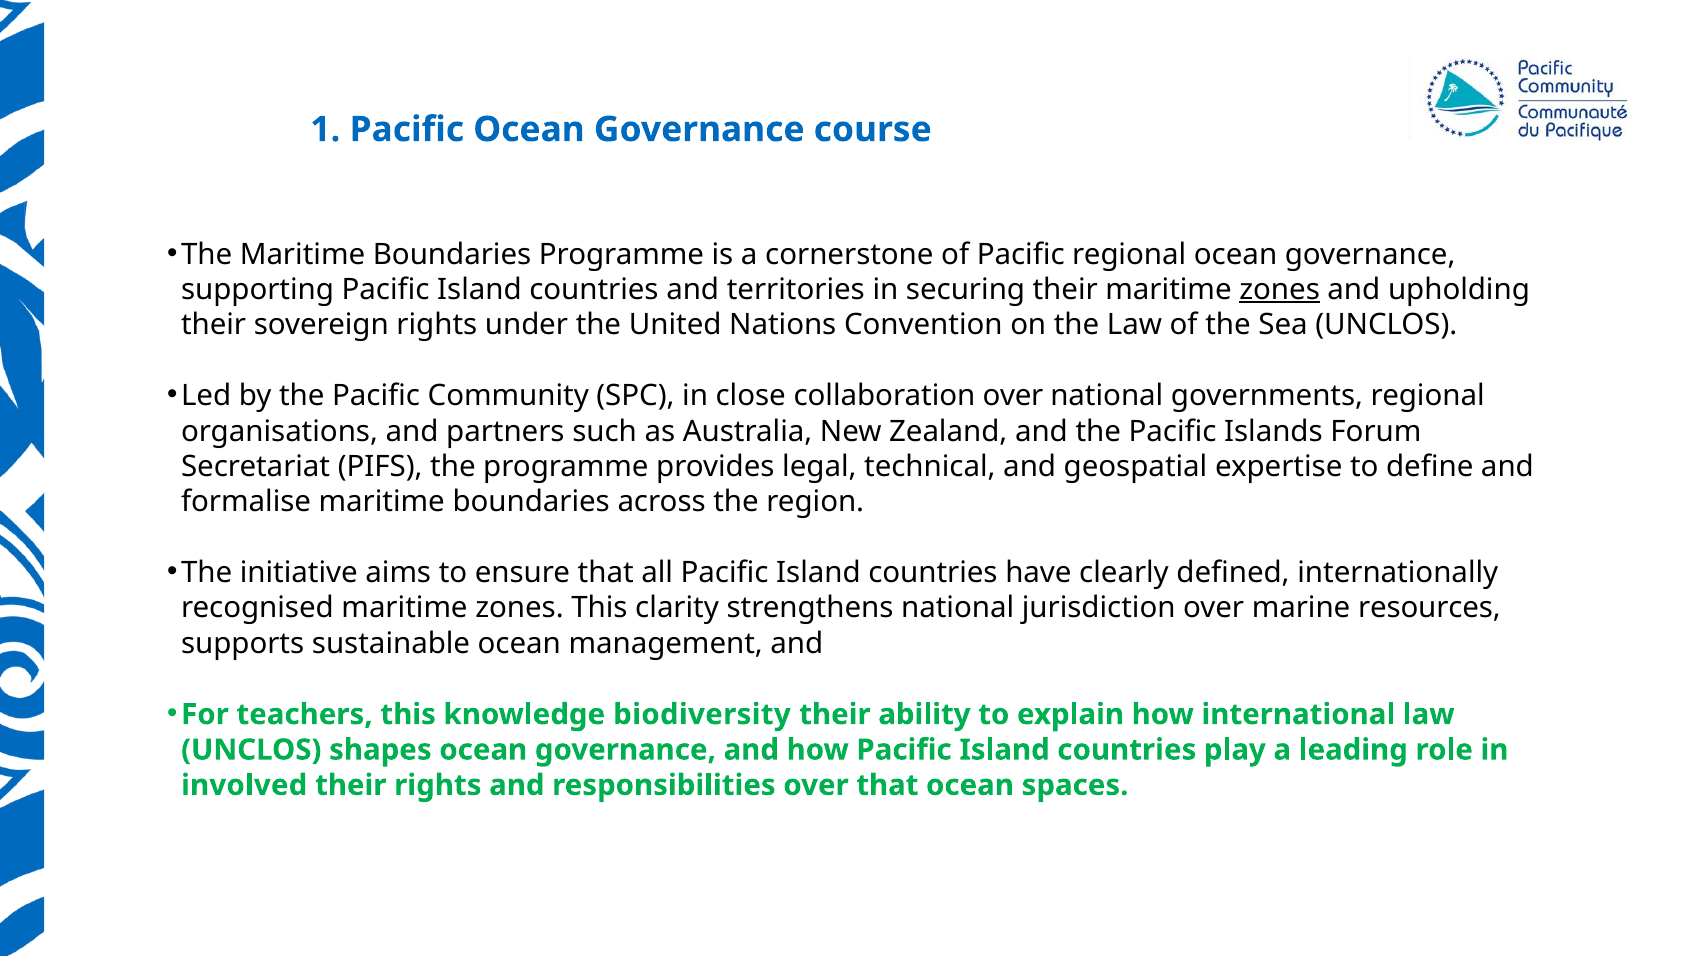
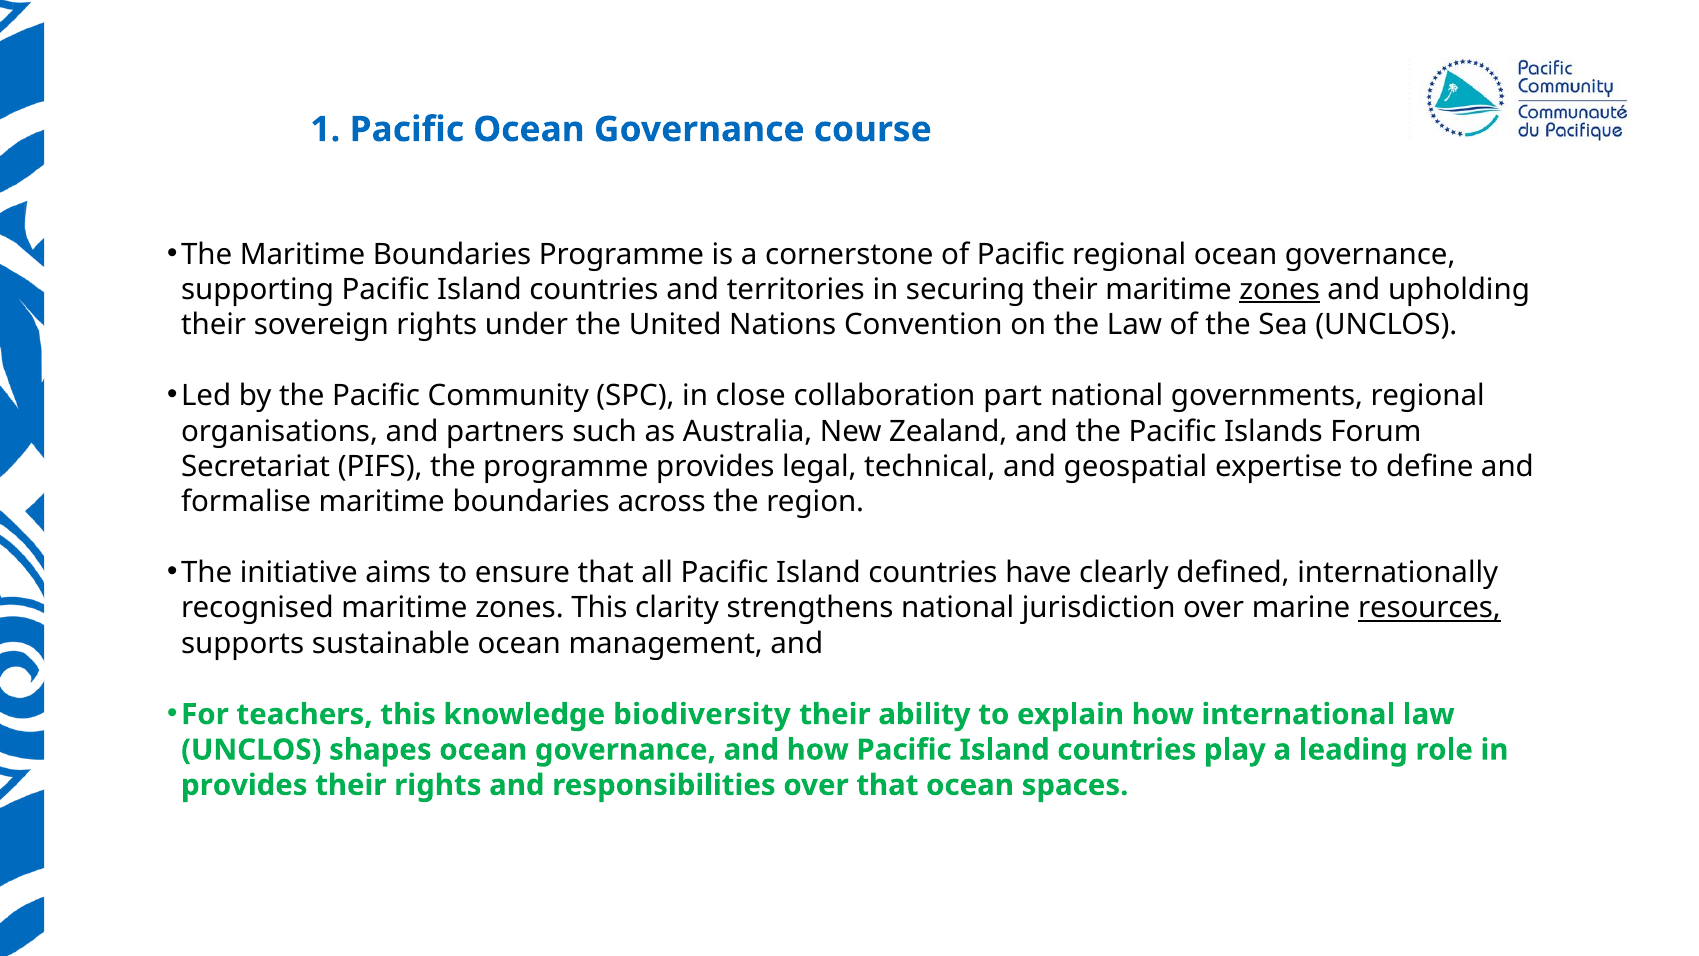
collaboration over: over -> part (1013, 396)
resources underline: none -> present (1429, 608)
involved: involved -> provides (244, 785)
